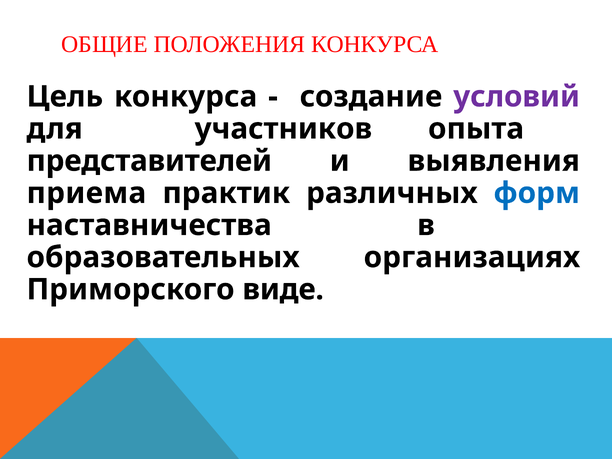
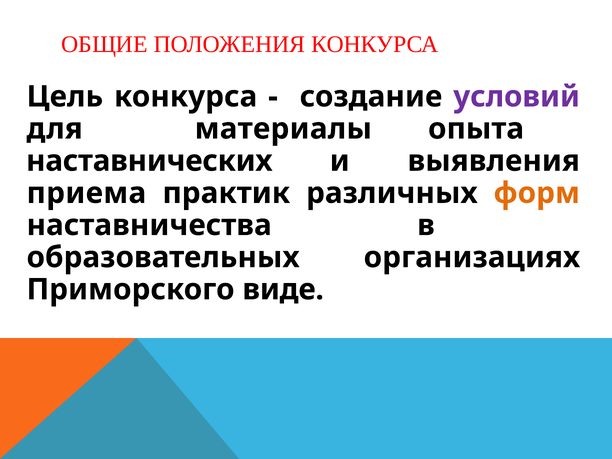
участников: участников -> материалы (283, 129)
представителей: представителей -> наставнических (149, 161)
форм colour: blue -> orange (537, 193)
